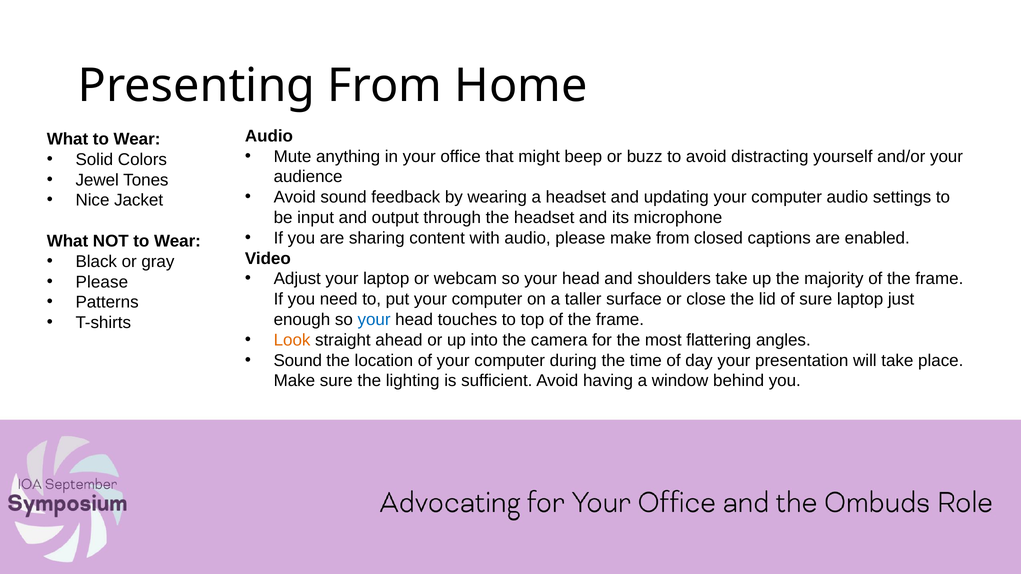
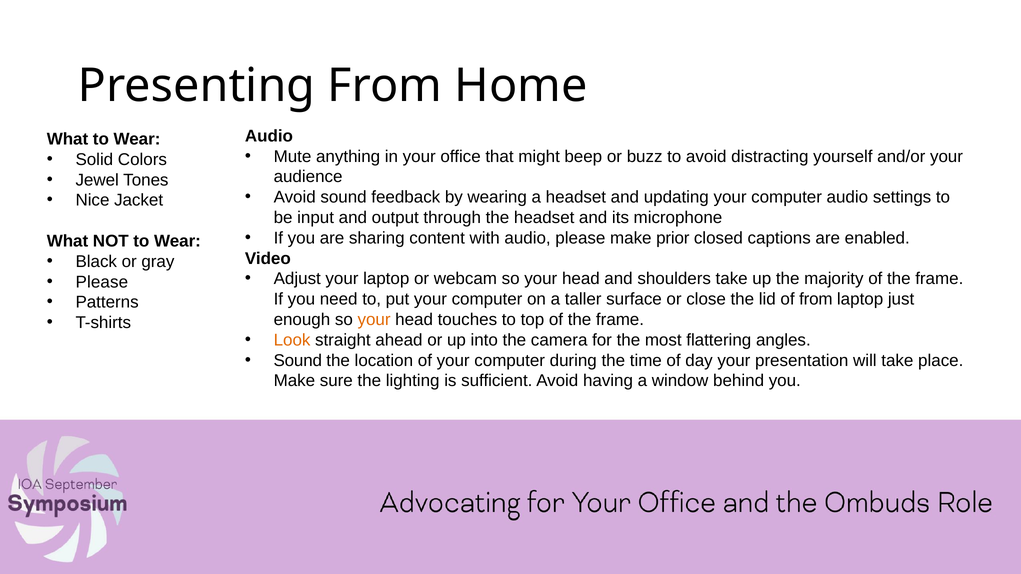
make from: from -> prior (673, 238)
of sure: sure -> from (816, 299)
your colour: blue -> orange (374, 320)
